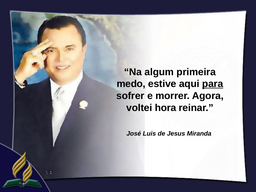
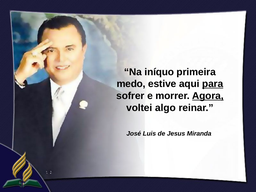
algum: algum -> iníquo (159, 72)
Agora underline: none -> present (208, 96)
hora: hora -> algo (165, 108)
